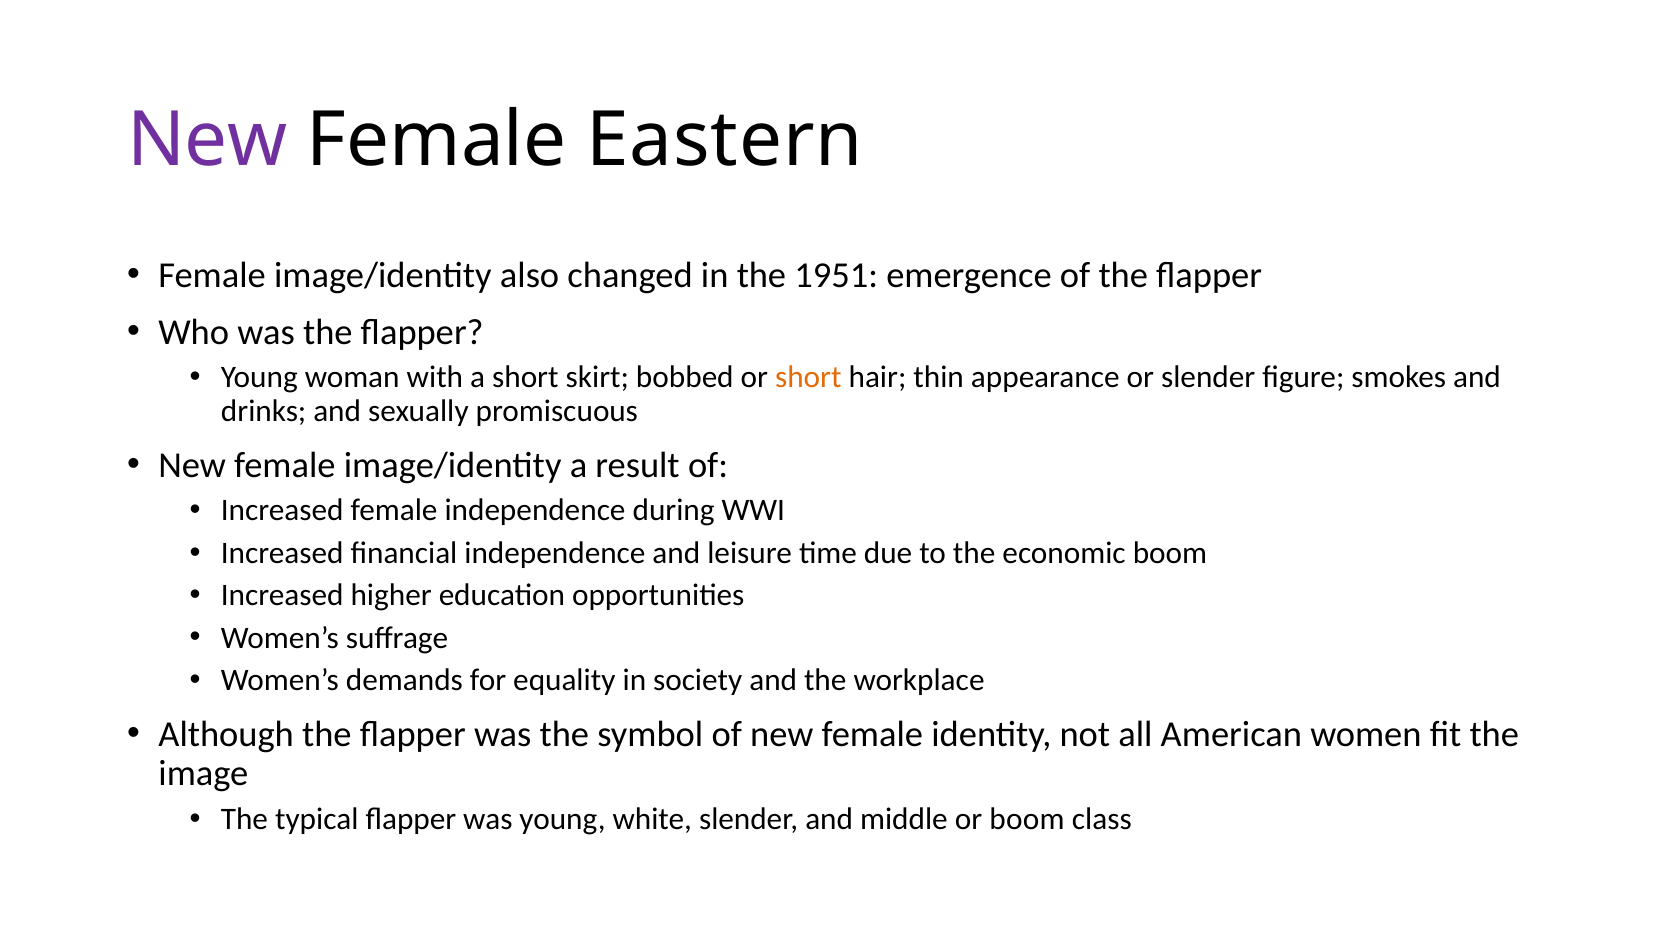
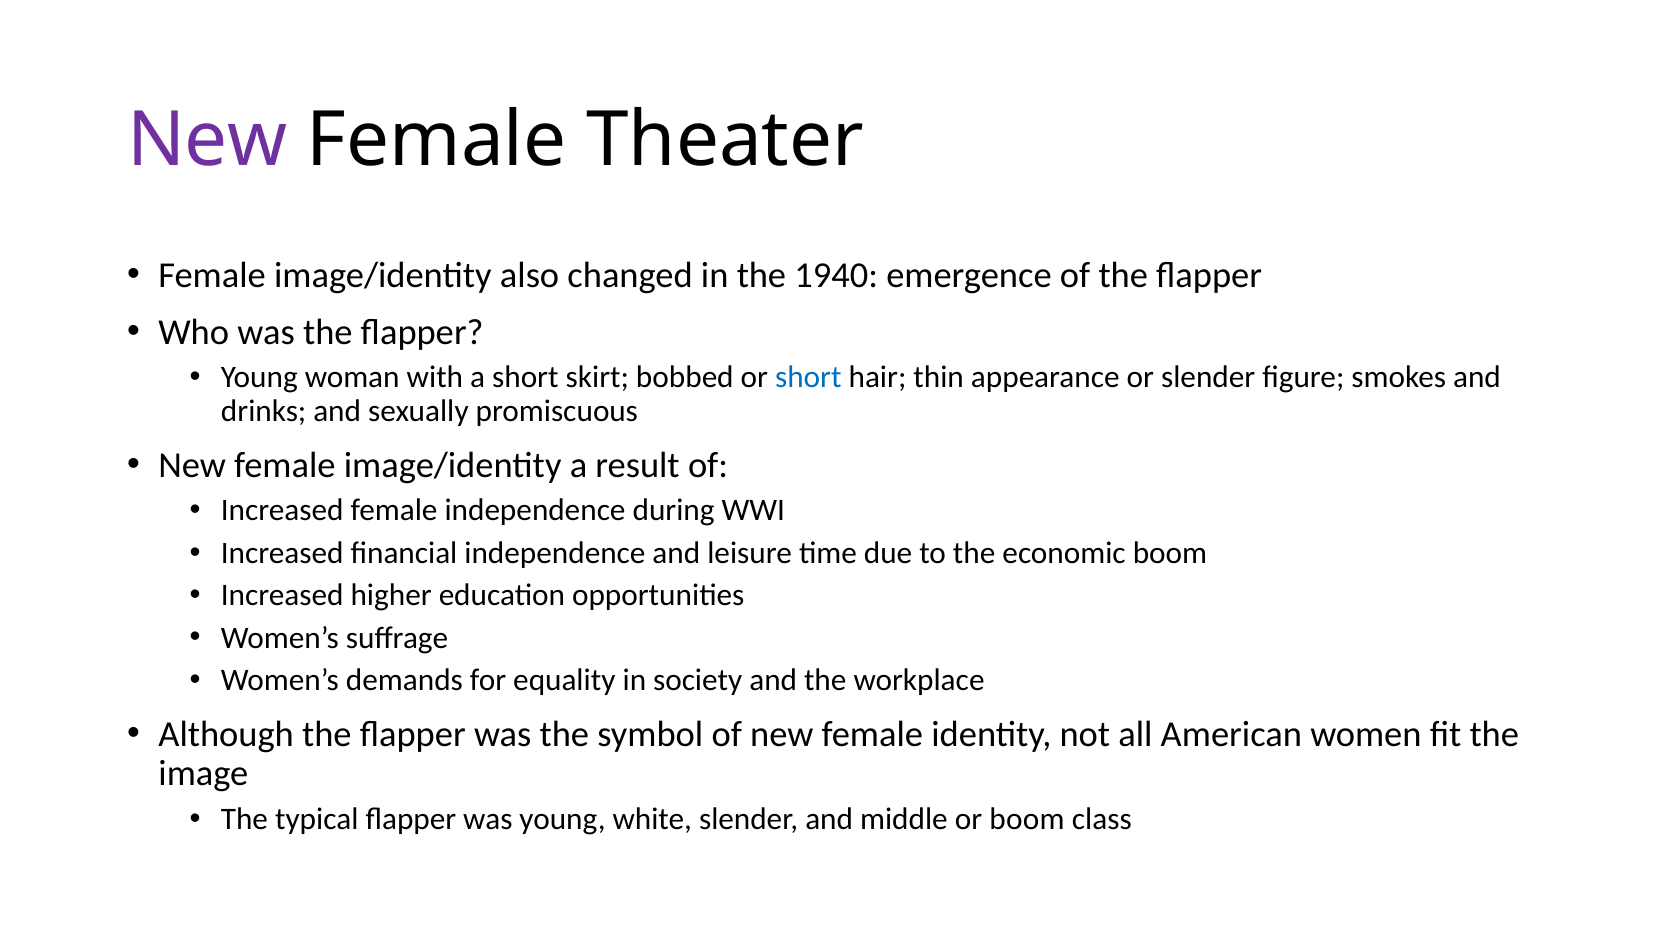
Eastern: Eastern -> Theater (725, 140)
1951: 1951 -> 1940 (836, 275)
short colour: orange -> blue (808, 378)
